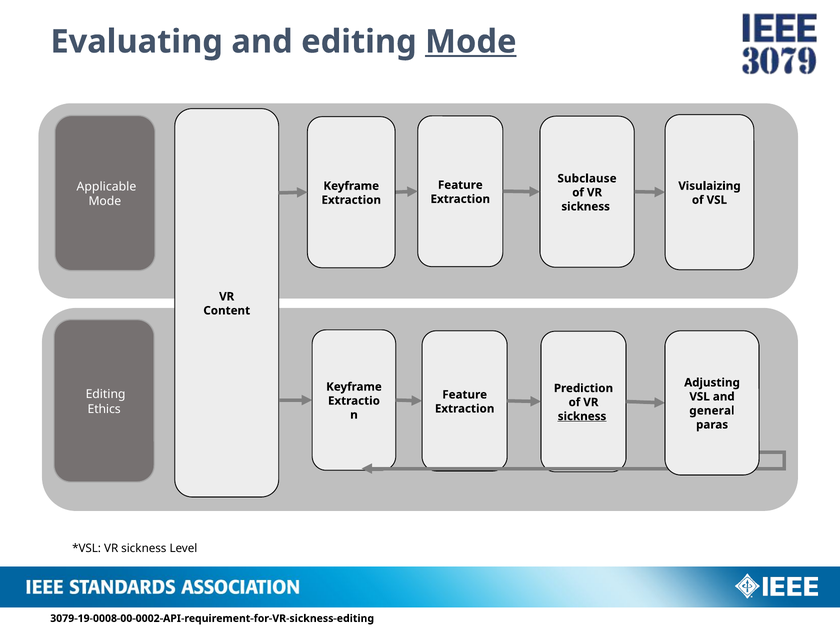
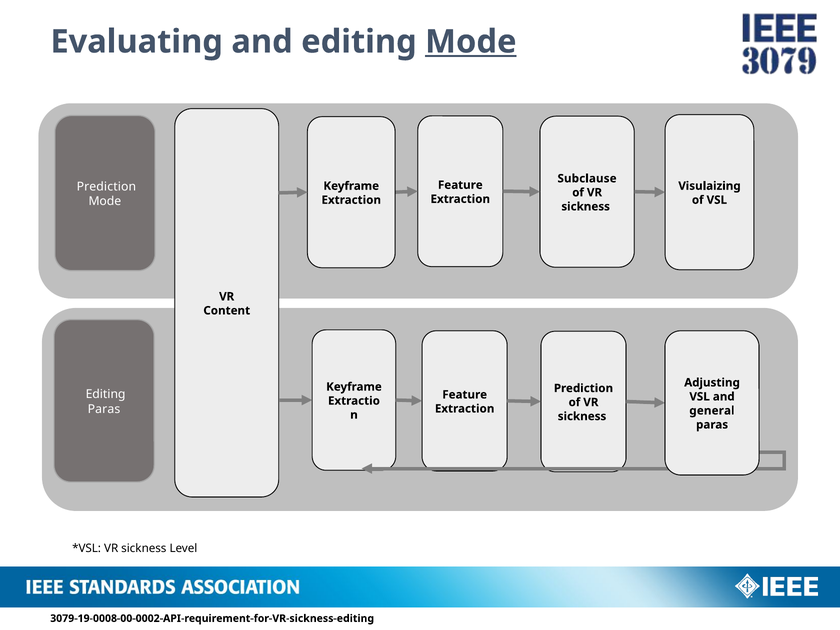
Applicable: Applicable -> Prediction (106, 187)
Ethics: Ethics -> Paras (104, 409)
sickness underline: present -> none (582, 416)
